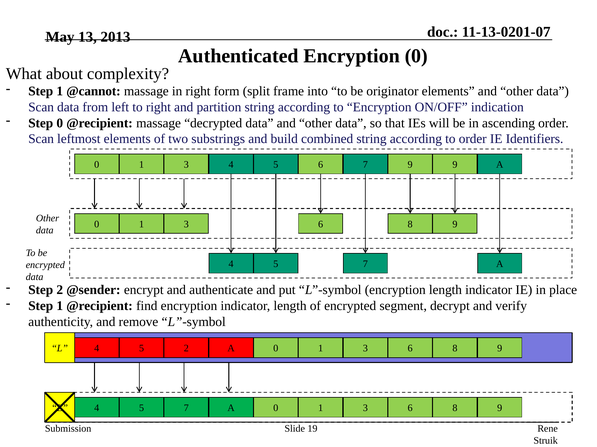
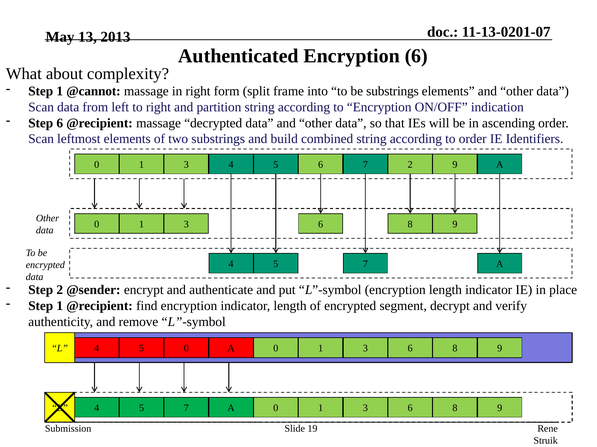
Encryption 0: 0 -> 6 (416, 56)
be originator: originator -> substrings (393, 91)
Step 0: 0 -> 6 (60, 123)
5 9: 9 -> 2 (410, 165)
4 2: 2 -> 0 (186, 349)
